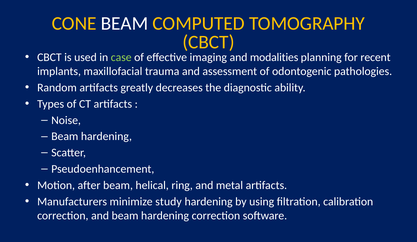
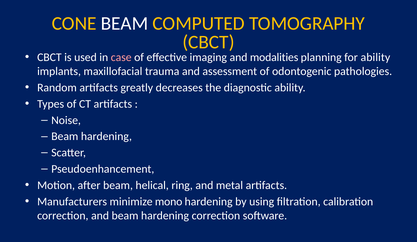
case colour: light green -> pink (121, 57)
for recent: recent -> ability (375, 57)
study: study -> mono (169, 202)
